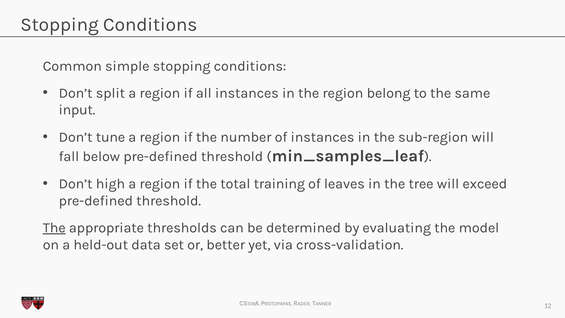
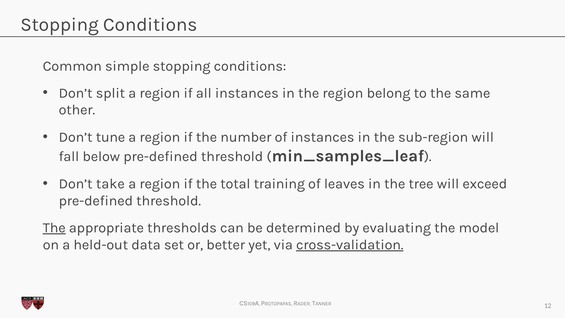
input: input -> other (77, 110)
high: high -> take (110, 184)
cross-validation underline: none -> present (350, 245)
